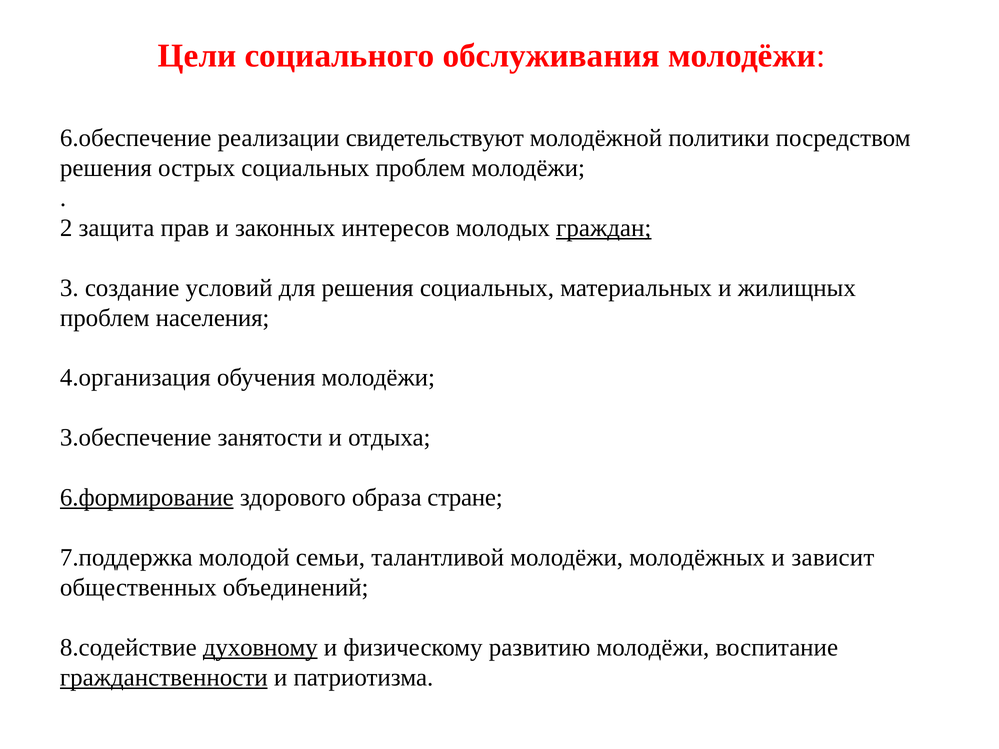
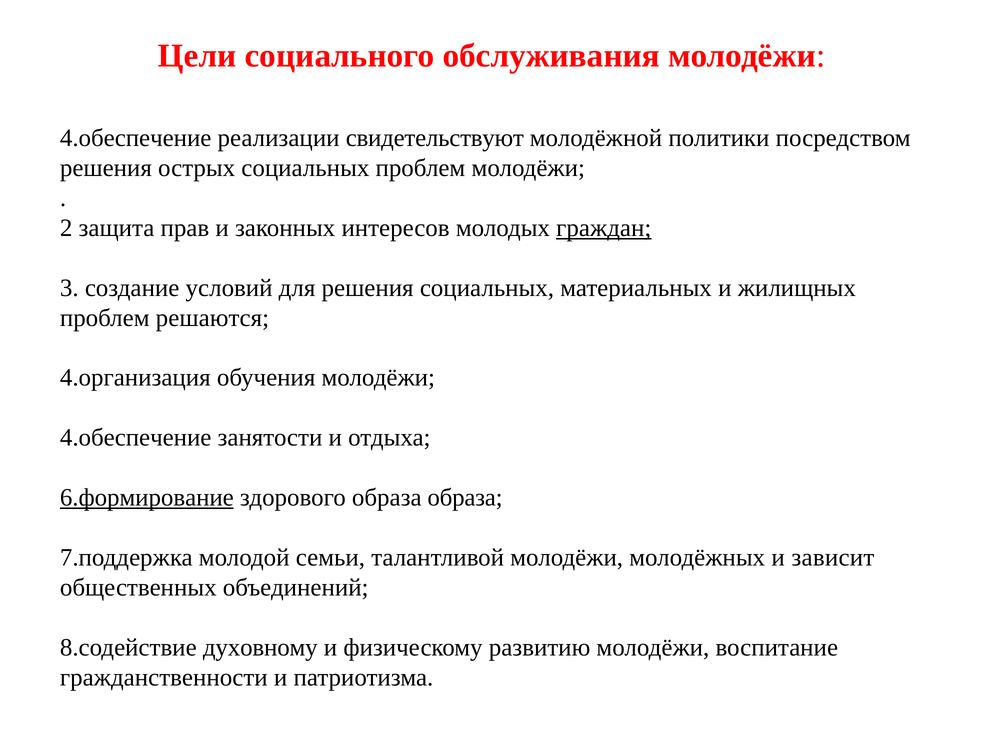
6.обеспечение: 6.обеспечение -> 4.обеспечение (136, 138)
населения: населения -> решаются (212, 318)
3.обеспечение: 3.обеспечение -> 4.обеспечение (136, 438)
образа стране: стране -> образа (465, 498)
духовному underline: present -> none (260, 648)
гражданственности underline: present -> none (164, 678)
